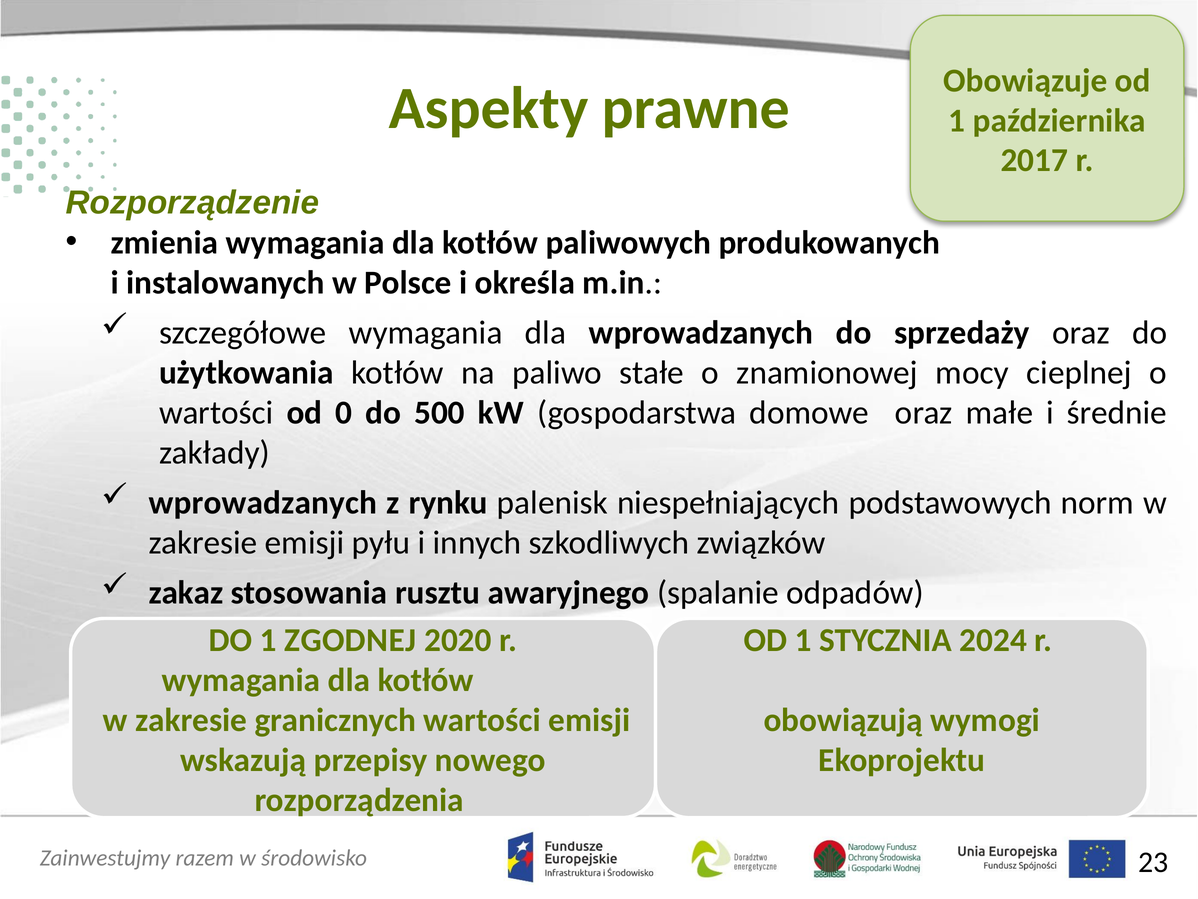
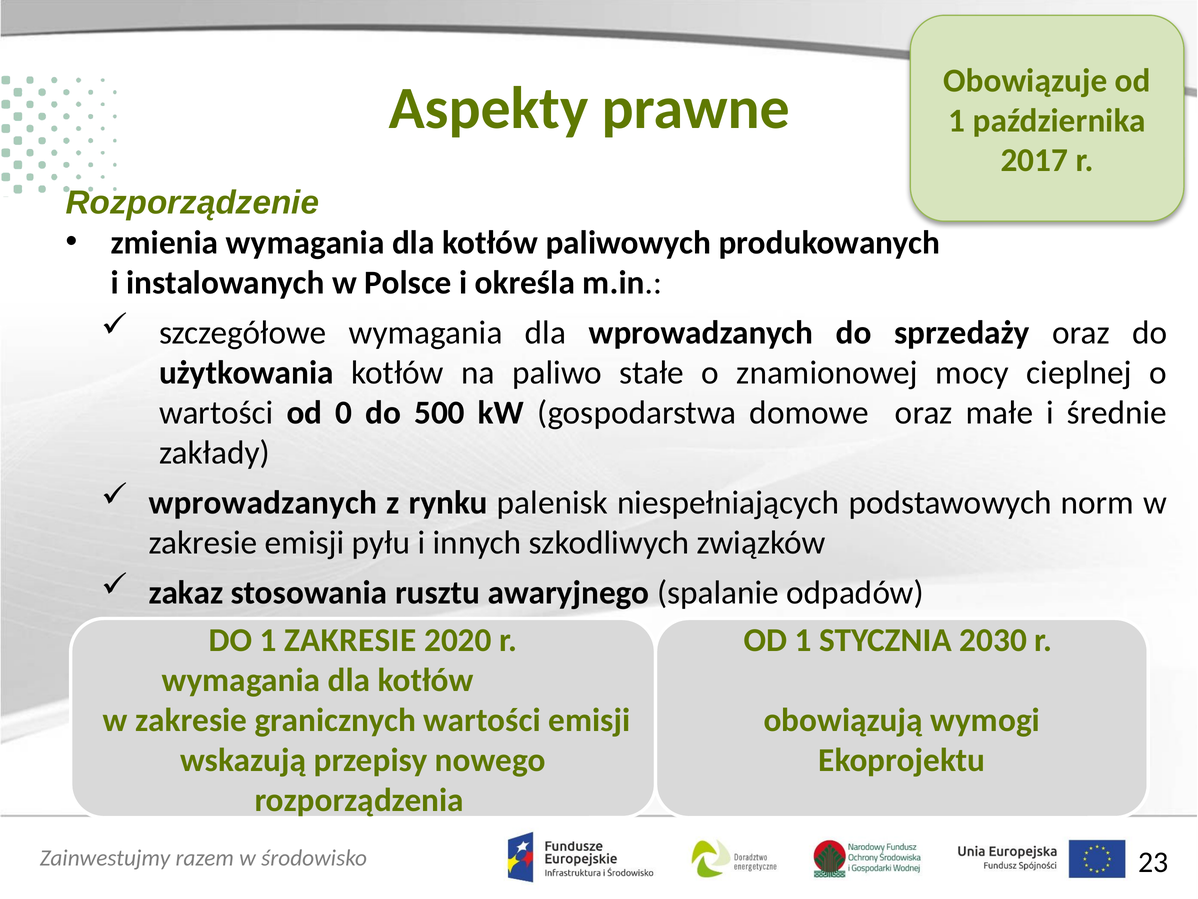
1 ZGODNEJ: ZGODNEJ -> ZAKRESIE (350, 640)
2024: 2024 -> 2030 (993, 640)
